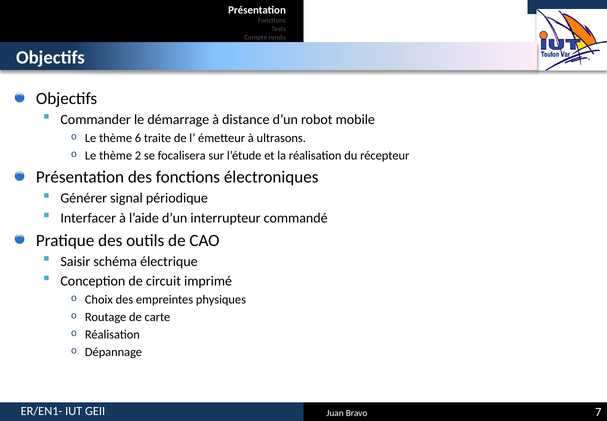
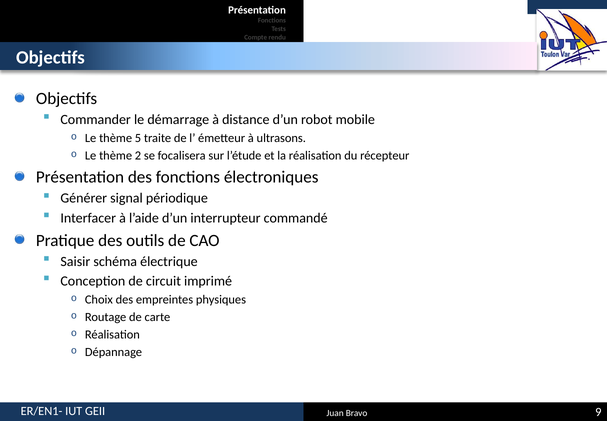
6: 6 -> 5 (138, 138)
7: 7 -> 9 (598, 412)
